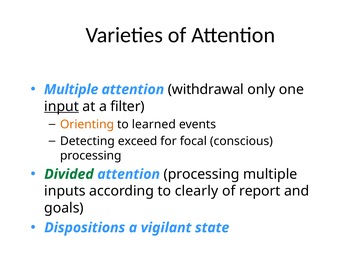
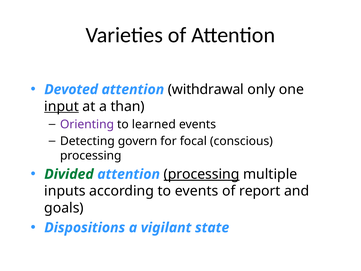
Multiple: Multiple -> Devoted (71, 89)
filter: filter -> than (128, 106)
Orienting colour: orange -> purple (87, 124)
exceed: exceed -> govern (138, 141)
processing underline: none -> present (202, 174)
to clearly: clearly -> events (197, 191)
